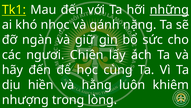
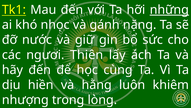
ngàn: ngàn -> nước (37, 40)
gìn underline: present -> none (108, 40)
Chiên: Chiên -> Thiên (87, 55)
